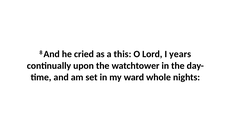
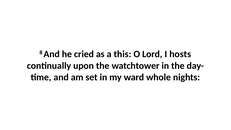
years: years -> hosts (180, 54)
